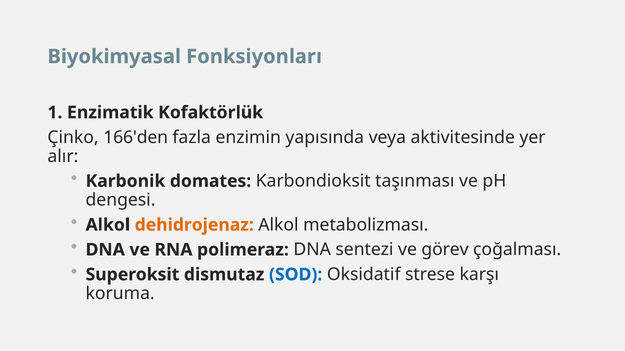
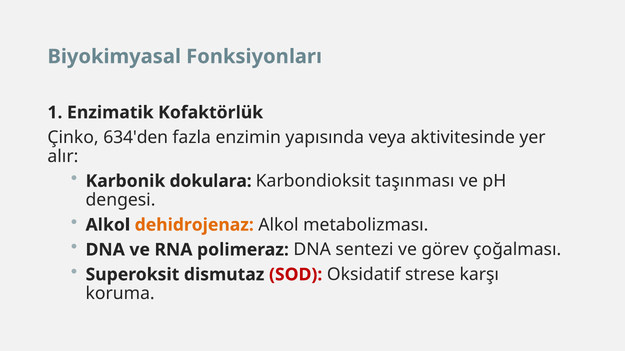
166'den: 166'den -> 634'den (136, 137)
domates: domates -> dokulara (211, 181)
SOD colour: blue -> red (296, 275)
